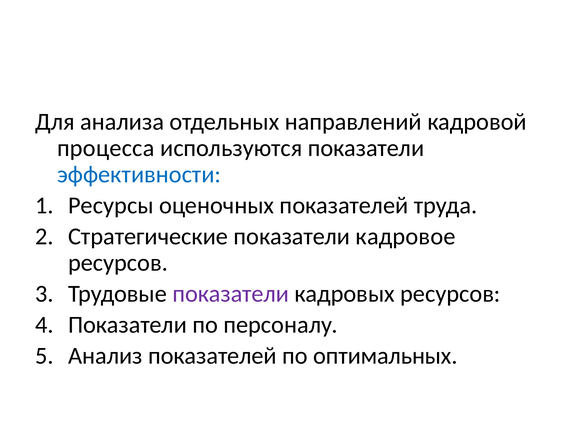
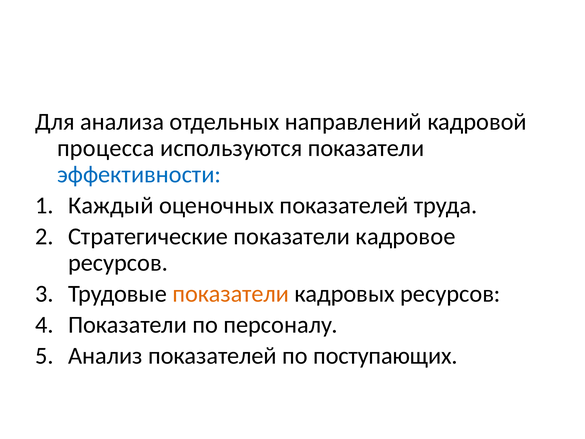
Ресурсы: Ресурсы -> Каждый (111, 205)
показатели colour: purple -> orange (231, 294)
оптимальных: оптимальных -> поступающих (385, 356)
